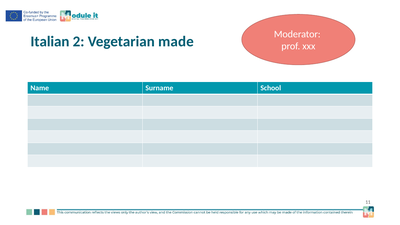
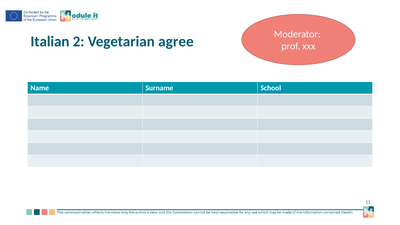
made: made -> agree (176, 42)
